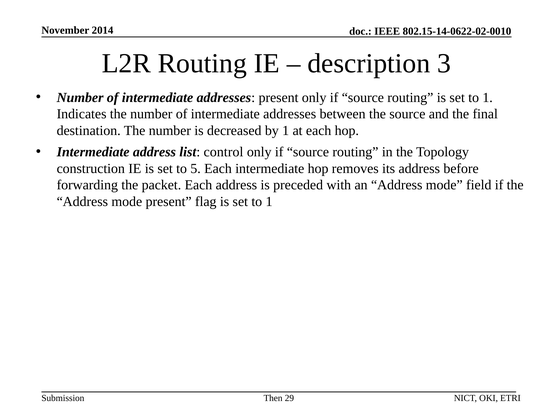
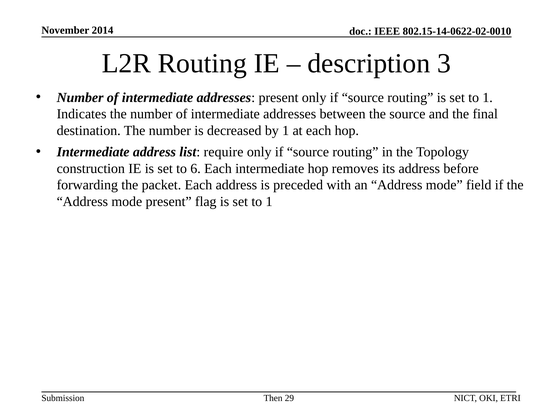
control: control -> require (224, 152)
5: 5 -> 6 (196, 168)
